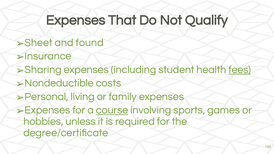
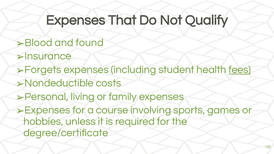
Sheet: Sheet -> Blood (39, 43)
Sharing: Sharing -> Forgets (43, 70)
course underline: present -> none (112, 110)
